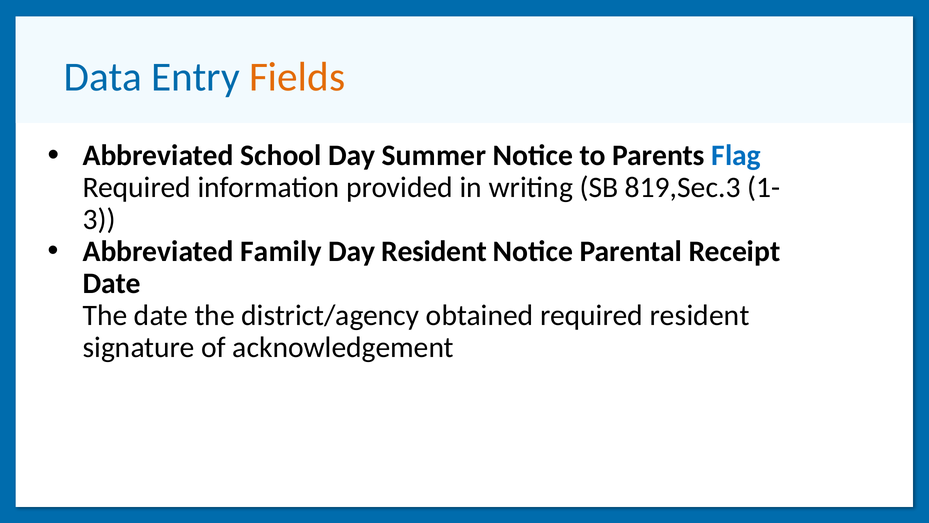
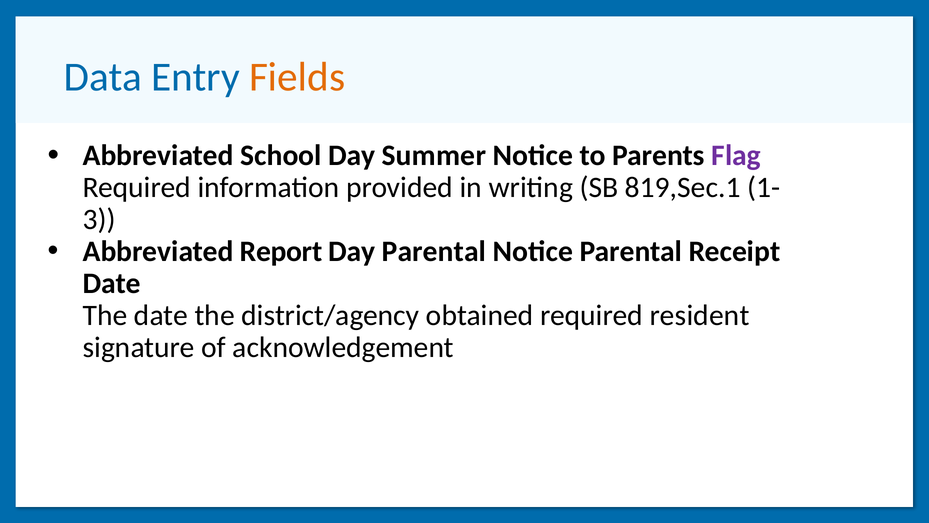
Flag colour: blue -> purple (736, 155)
819,Sec.3: 819,Sec.3 -> 819,Sec.1 (683, 187)
Family: Family -> Report (281, 251)
Day Resident: Resident -> Parental (434, 251)
